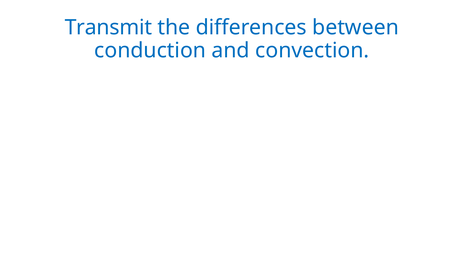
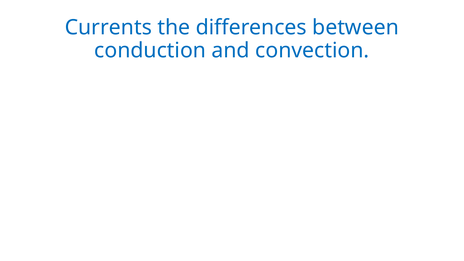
Transmit: Transmit -> Currents (108, 27)
